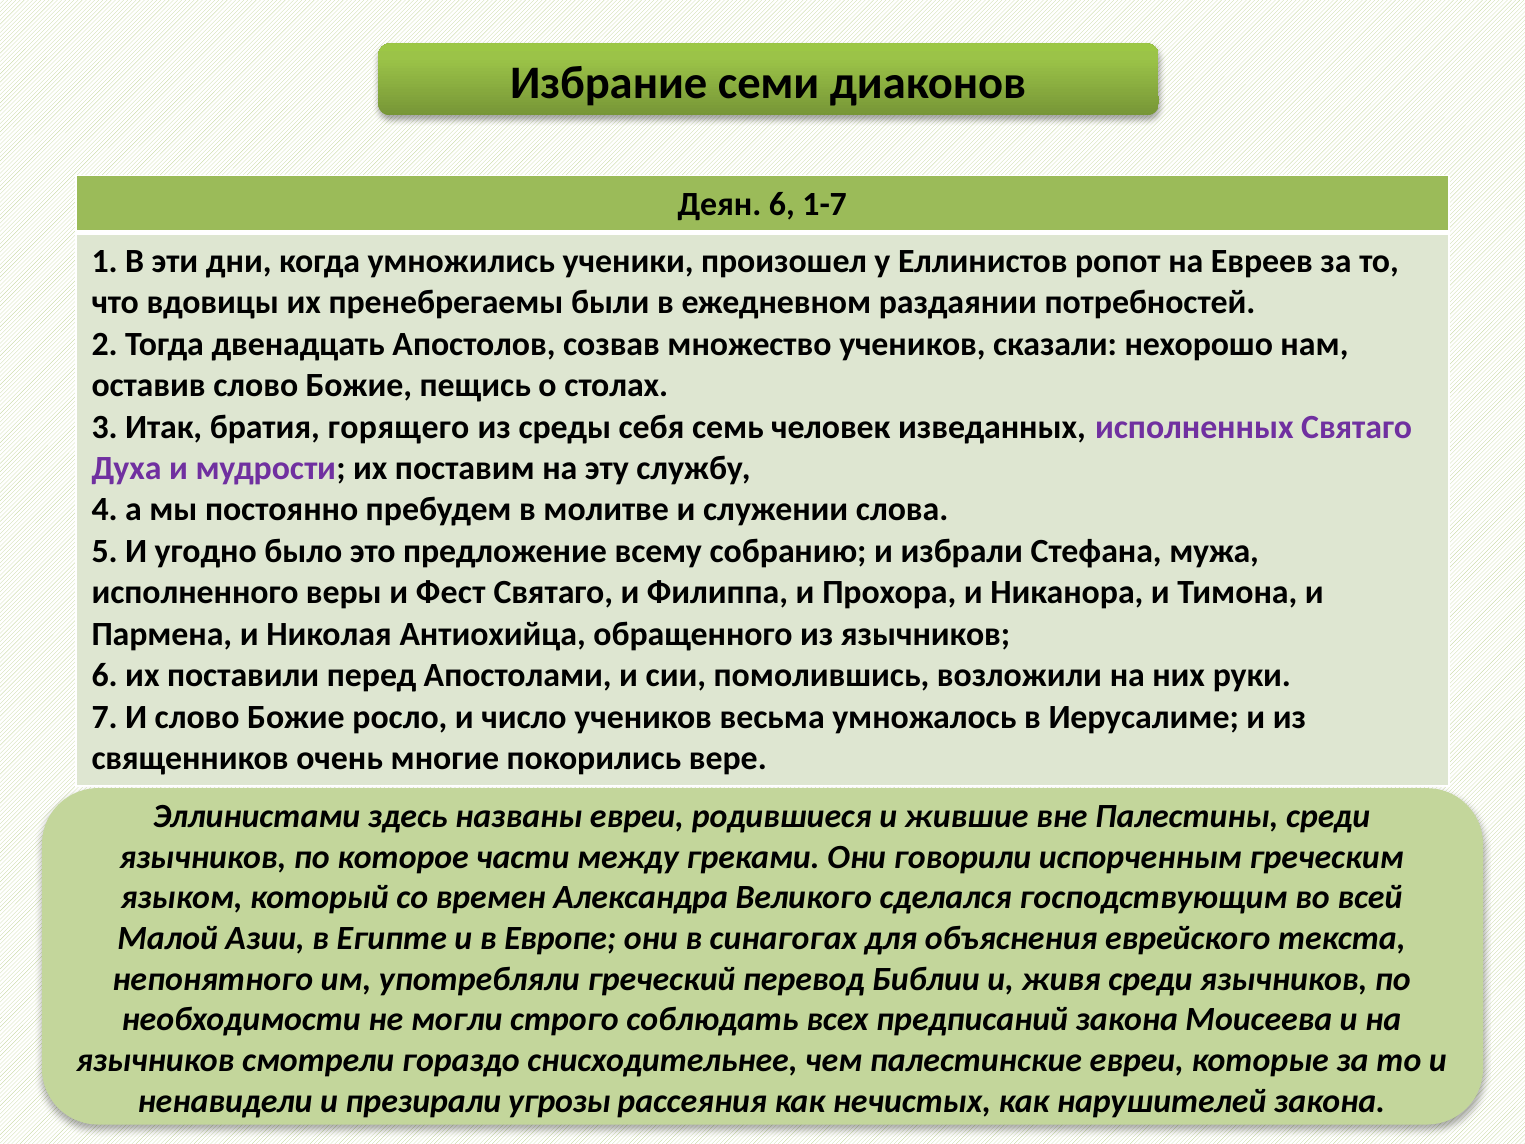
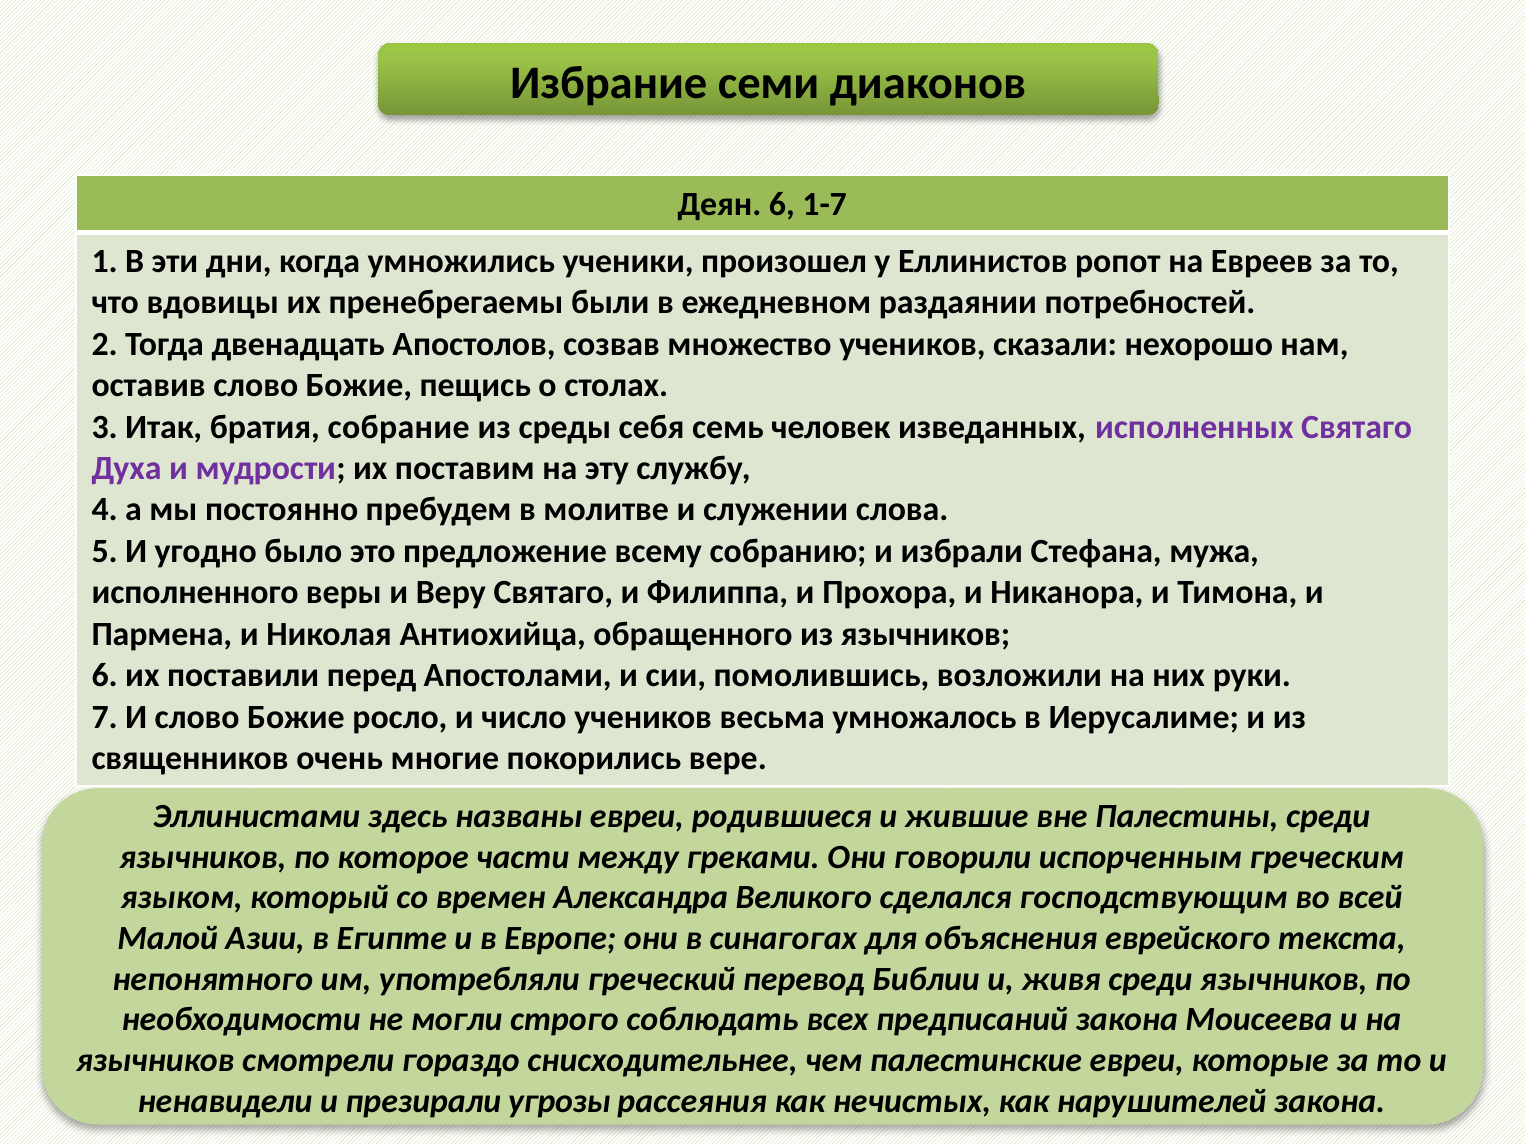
горящего: горящего -> собрание (399, 427)
Фест: Фест -> Веру (451, 592)
